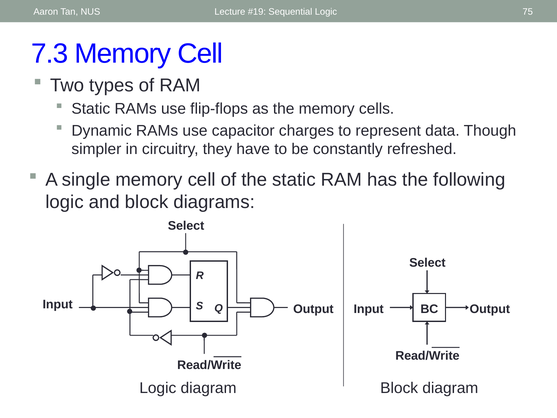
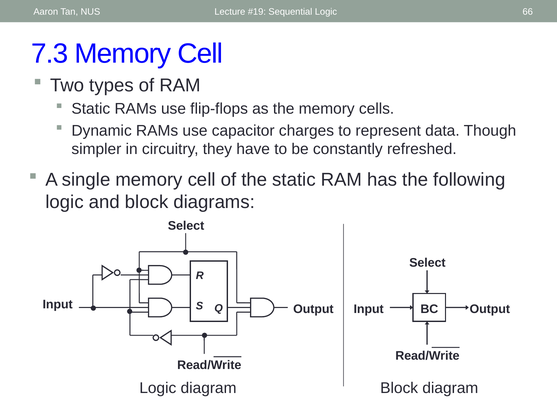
75: 75 -> 66 (528, 12)
